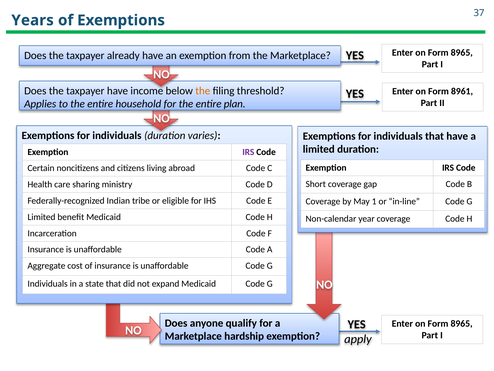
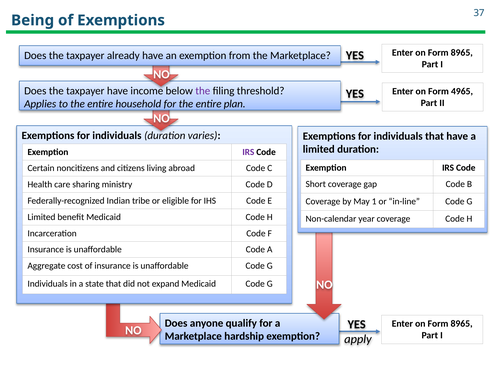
Years: Years -> Being (33, 20)
the colour: orange -> purple (203, 91)
8961: 8961 -> 4965 (462, 91)
